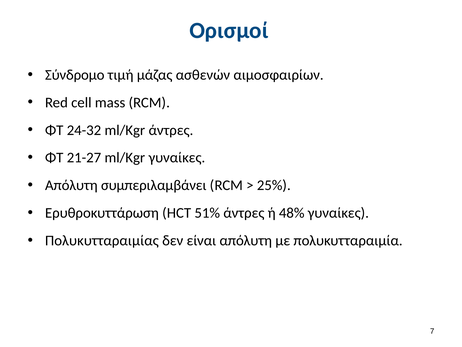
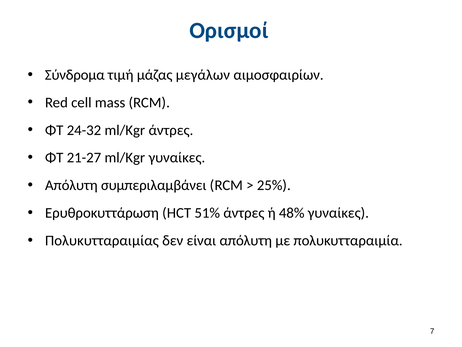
Σύνδρομο: Σύνδρομο -> Σύνδρομα (75, 75)
ασθενών: ασθενών -> μεγάλων (203, 75)
